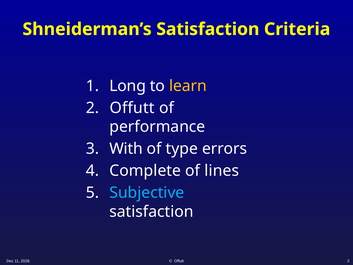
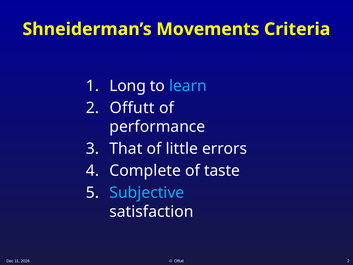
Shneiderman’s Satisfaction: Satisfaction -> Movements (208, 29)
learn colour: yellow -> light blue (188, 86)
With: With -> That (126, 149)
type: type -> little (182, 149)
lines: lines -> taste (222, 171)
